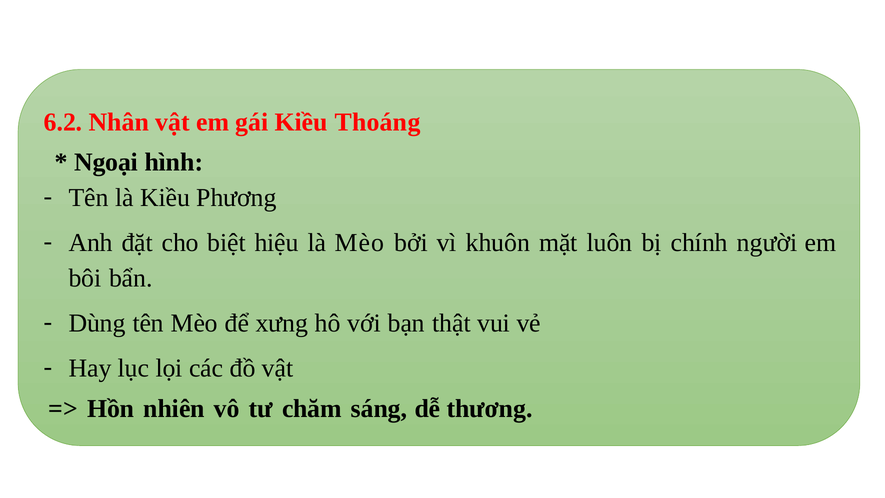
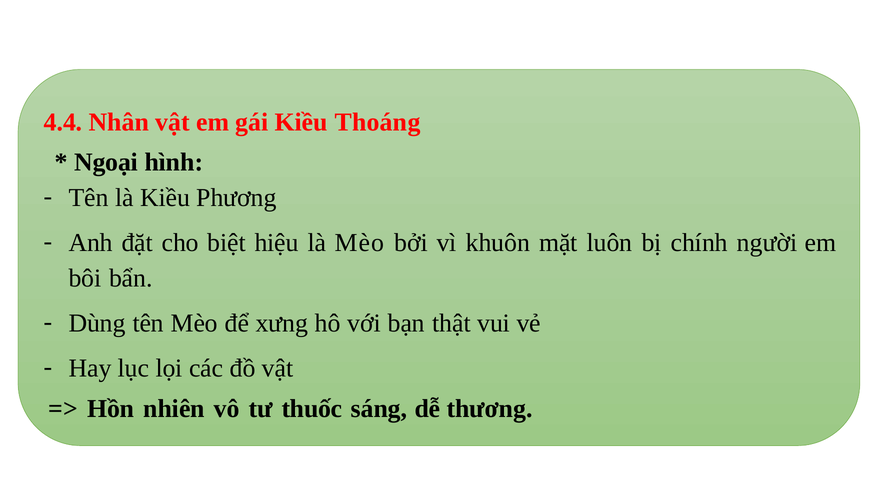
6.2: 6.2 -> 4.4 (63, 122)
chăm: chăm -> thuốc (312, 408)
